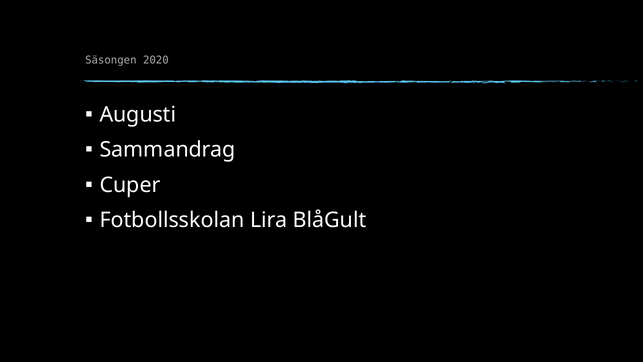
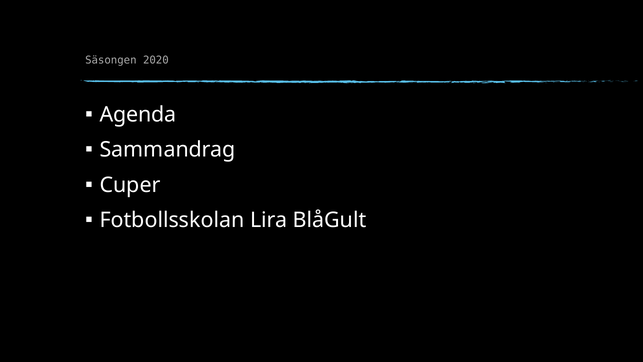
Augusti: Augusti -> Agenda (138, 114)
